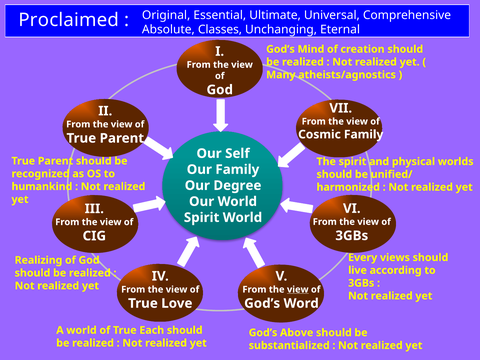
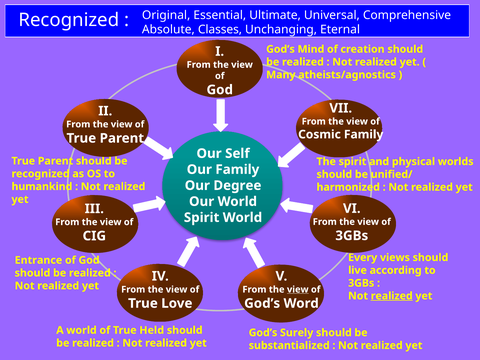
Proclaimed: Proclaimed -> Recognized (69, 20)
Realizing: Realizing -> Entrance (38, 260)
realized underline: none -> present (392, 296)
Each: Each -> Held (152, 330)
Above: Above -> Surely (297, 333)
